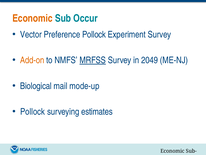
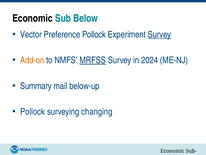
Economic colour: orange -> black (33, 18)
Occur: Occur -> Below (86, 18)
Survey underline: none -> present (159, 34)
2049: 2049 -> 2024 (150, 60)
Biological: Biological -> Summary (36, 86)
mode-up: mode-up -> below-up (84, 86)
estimates: estimates -> changing (97, 111)
